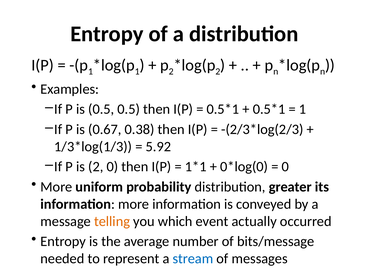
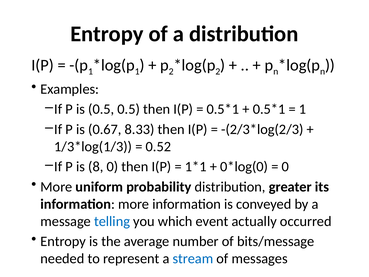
0.38: 0.38 -> 8.33 (140, 129)
5.92: 5.92 -> 0.52 (158, 146)
is 2: 2 -> 8 (96, 167)
telling colour: orange -> blue (112, 221)
